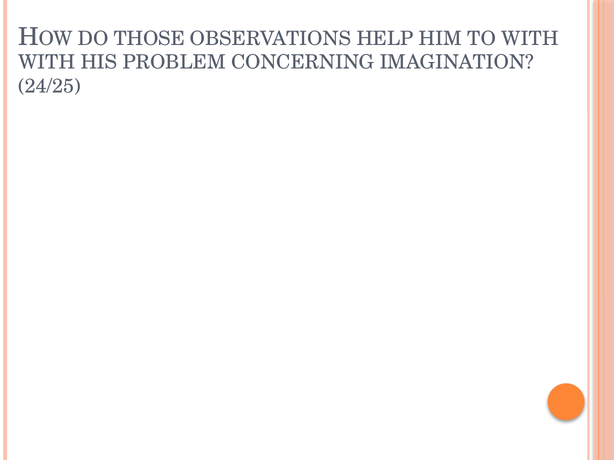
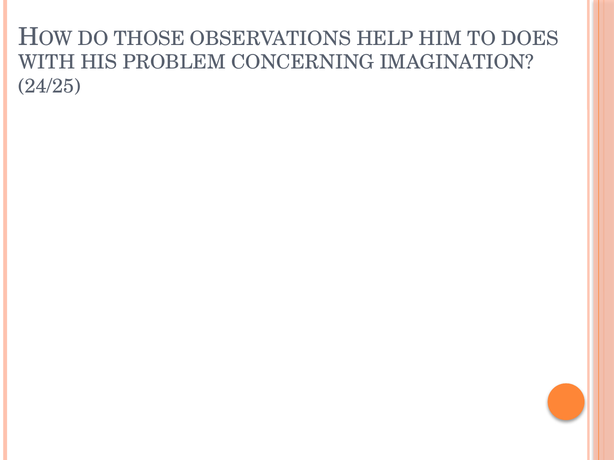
TO WITH: WITH -> DOES (530, 39)
